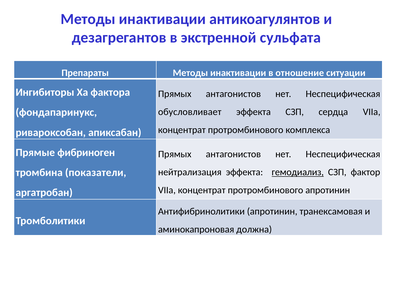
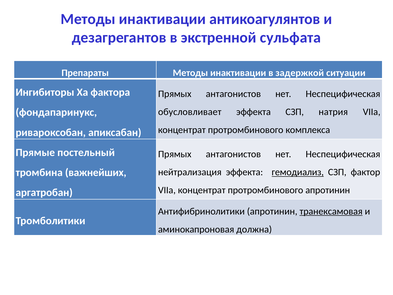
отношение: отношение -> задержкой (300, 73)
сердца: сердца -> натрия (333, 112)
фибриноген: фибриноген -> постельный (86, 152)
показатели: показатели -> важнейших (96, 172)
транексамовая underline: none -> present (331, 211)
